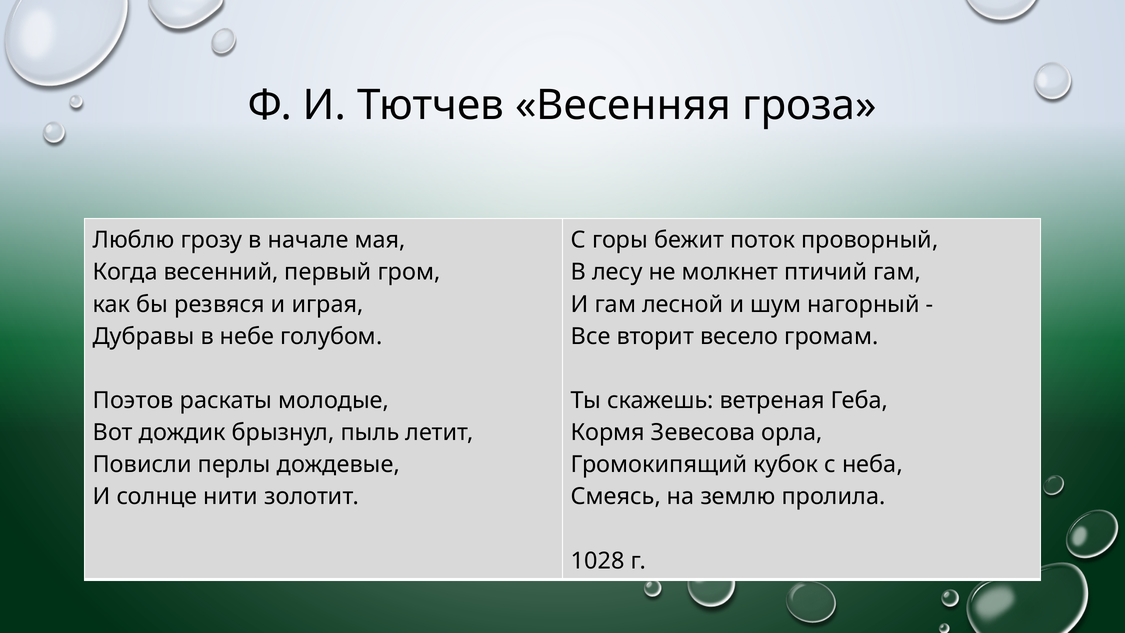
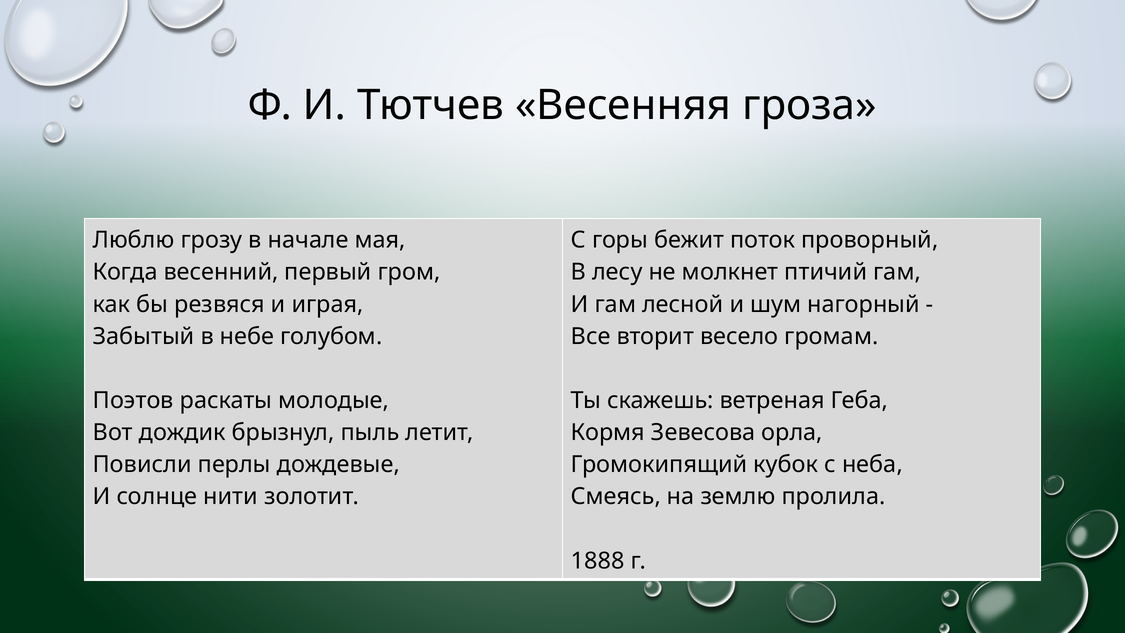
Дубравы: Дубравы -> Забытый (144, 336)
1028: 1028 -> 1888 (598, 561)
